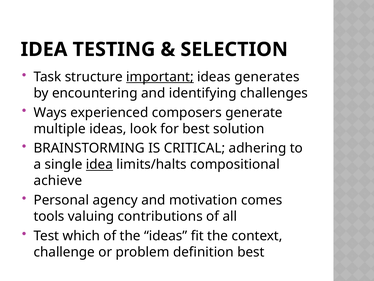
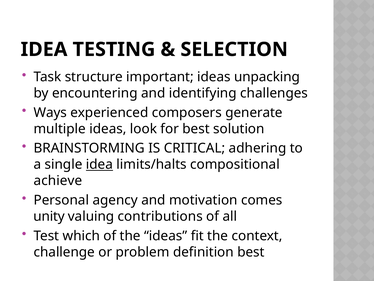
important underline: present -> none (160, 77)
generates: generates -> unpacking (267, 77)
tools: tools -> unity (49, 216)
